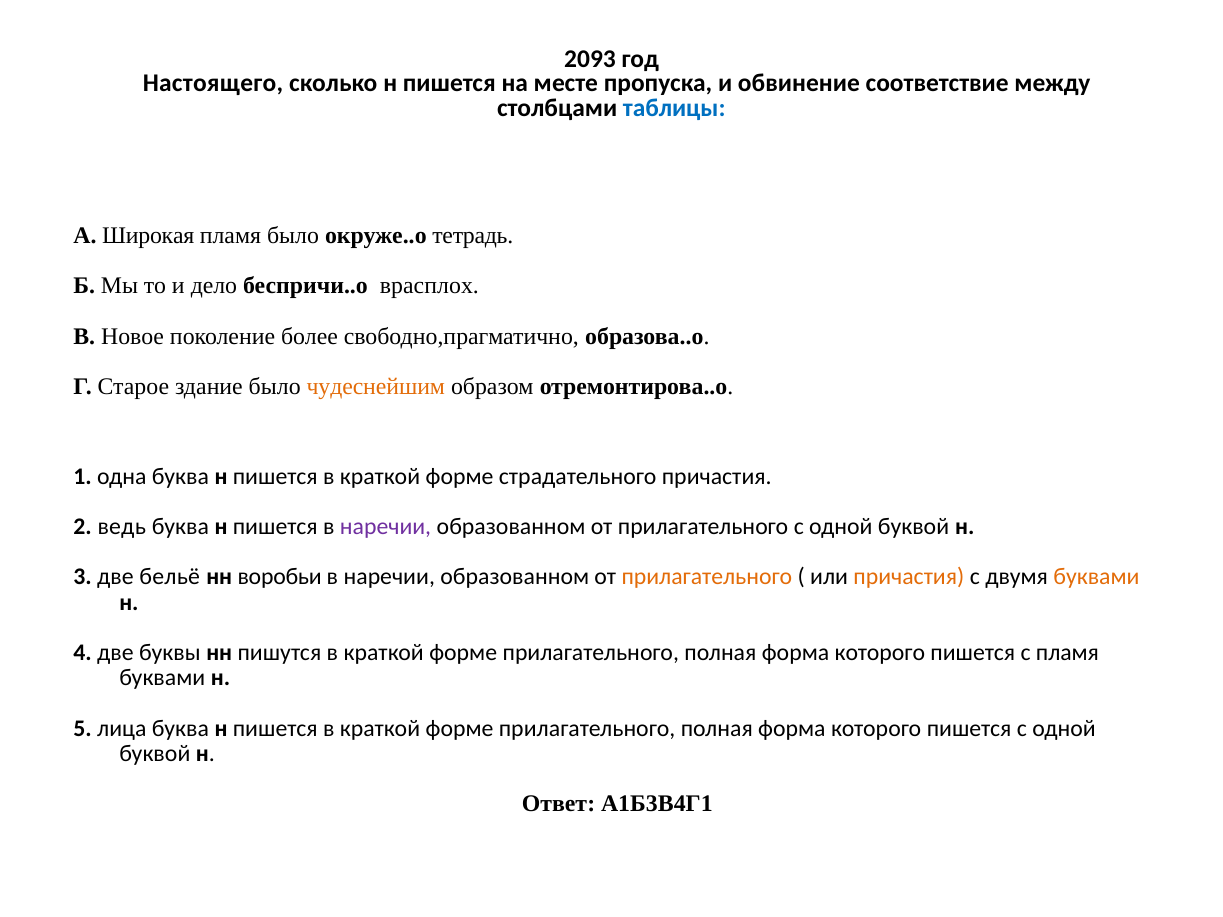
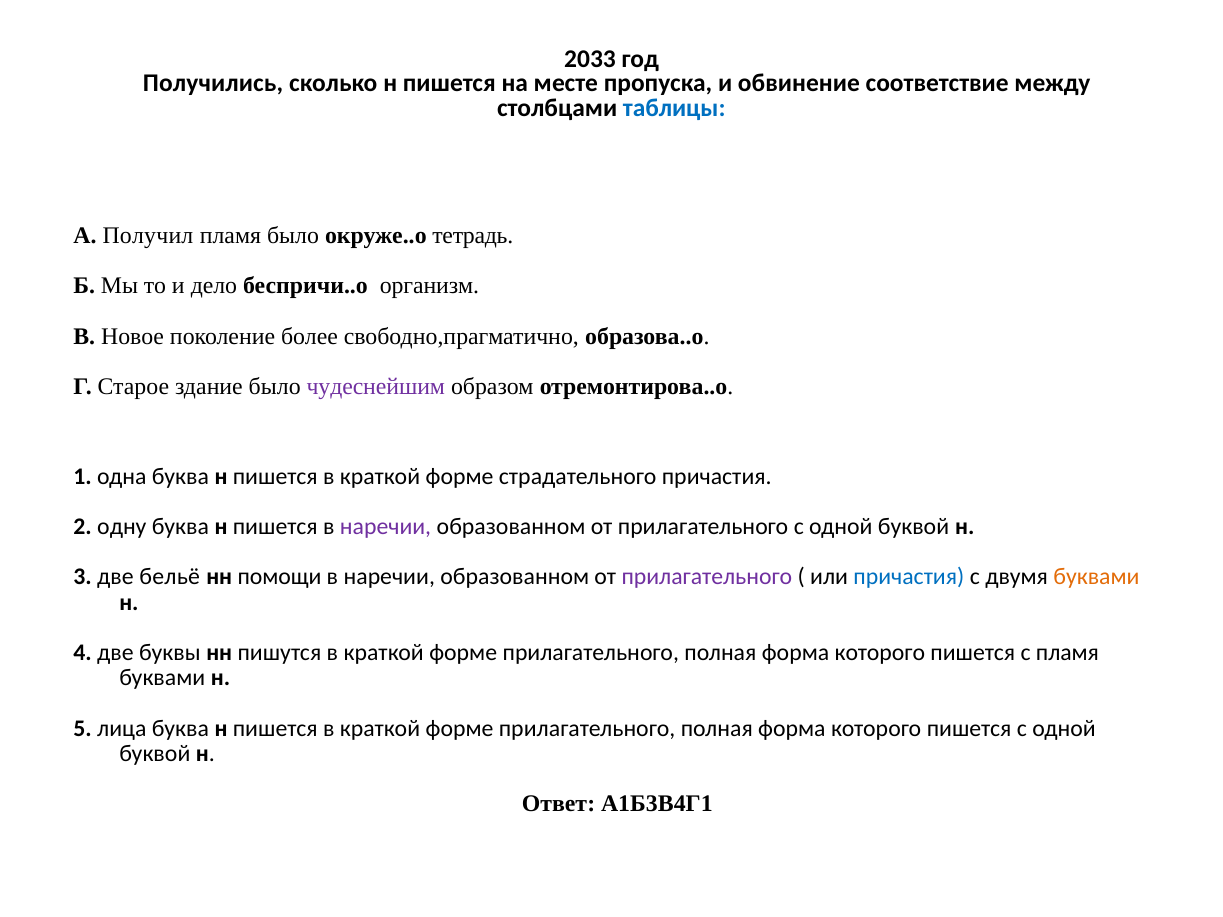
2093: 2093 -> 2033 (590, 59)
Настоящего: Настоящего -> Получились (213, 83)
Широкая: Широкая -> Получил (148, 236)
врасплох: врасплох -> организм (429, 286)
чудеснейшим colour: orange -> purple (376, 386)
ведь: ведь -> одну (122, 527)
воробьи: воробьи -> помощи (280, 577)
прилагательного colour: orange -> purple (707, 577)
причастия colour: orange -> blue (909, 577)
